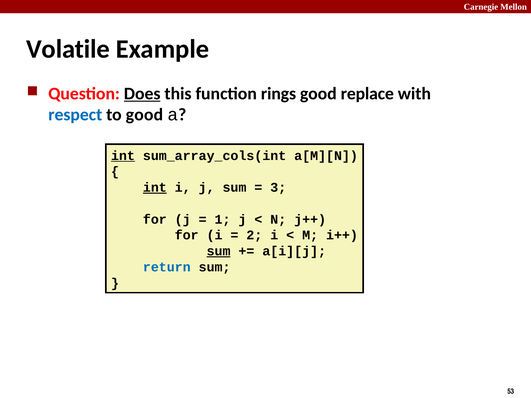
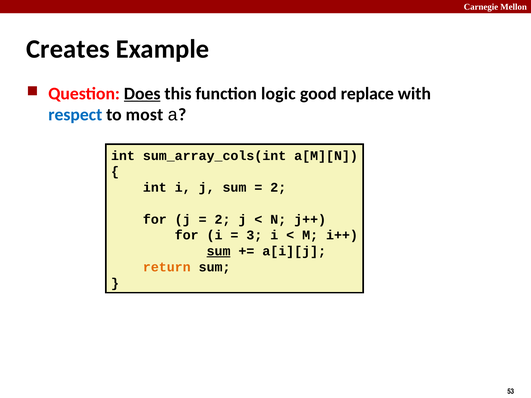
Volatile: Volatile -> Creates (68, 49)
rings: rings -> logic (278, 94)
to good: good -> most (144, 115)
int underline: present -> none (123, 156)
int underline: present -> none (155, 188)
3: 3 -> 2 (278, 188)
1: 1 -> 2 (223, 219)
2: 2 -> 3 (254, 235)
return colour: blue -> orange (167, 267)
